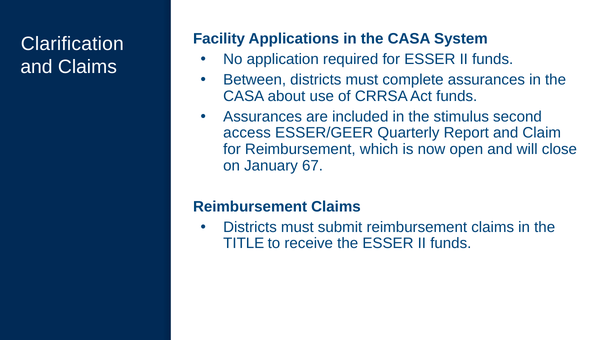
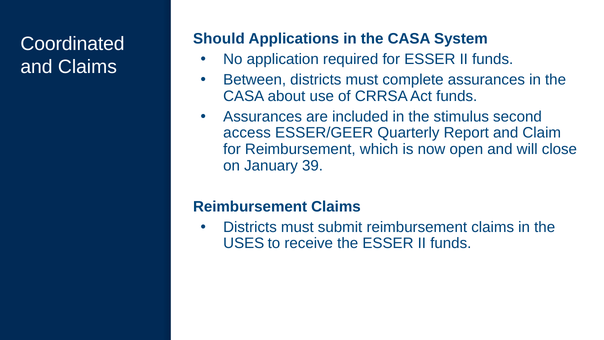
Facility: Facility -> Should (219, 39)
Clarification: Clarification -> Coordinated (72, 44)
67: 67 -> 39 (313, 166)
TITLE: TITLE -> USES (244, 243)
